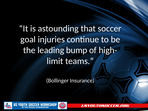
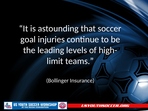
bump: bump -> levels (77, 50)
